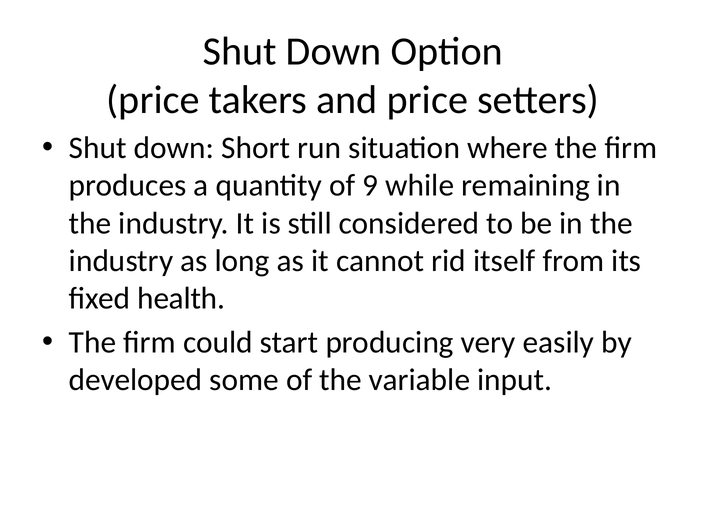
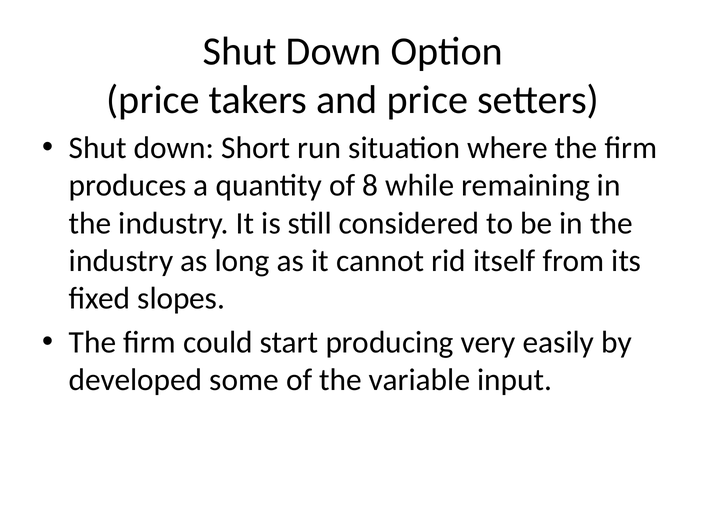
9: 9 -> 8 (370, 186)
health: health -> slopes (181, 299)
